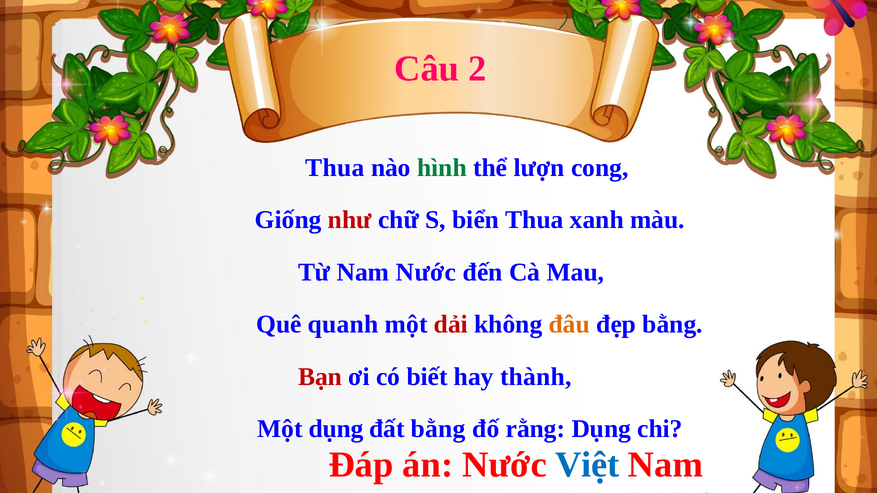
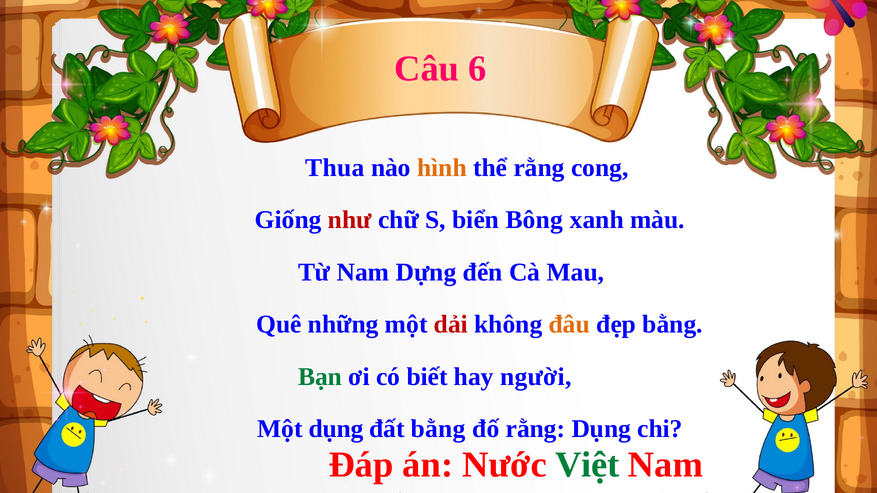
2: 2 -> 6 (477, 69)
hình colour: green -> orange (442, 168)
thể lượn: lượn -> rằng (539, 168)
biển Thua: Thua -> Bông (534, 220)
Nam Nước: Nước -> Dựng (426, 272)
quanh: quanh -> những (343, 325)
Bạn colour: red -> green (320, 377)
thành: thành -> người (536, 377)
Việt colour: blue -> green (587, 465)
